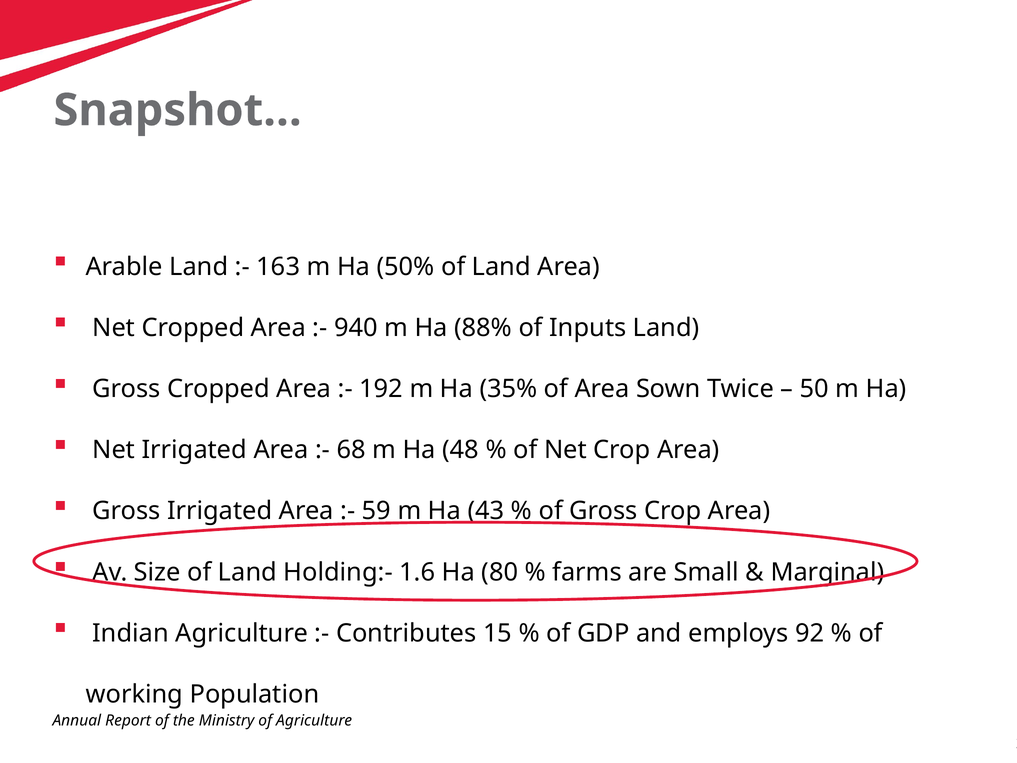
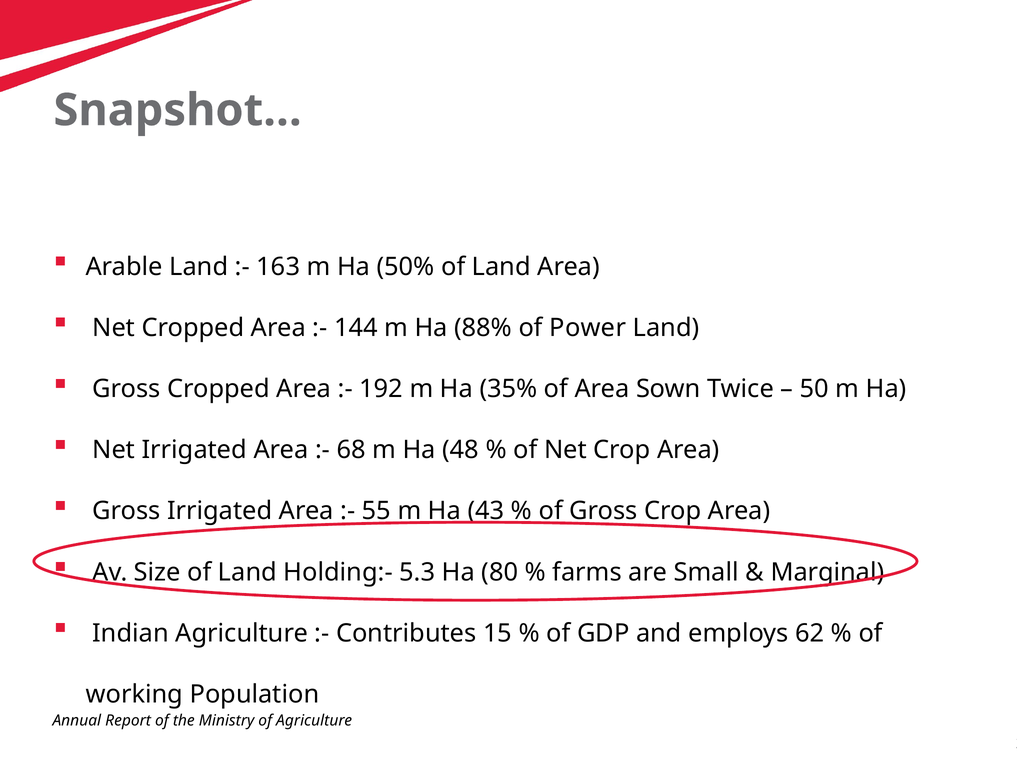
940: 940 -> 144 (356, 328)
Inputs: Inputs -> Power (588, 328)
59: 59 -> 55 (376, 511)
1.6: 1.6 -> 5.3 (417, 572)
92: 92 -> 62 (810, 633)
